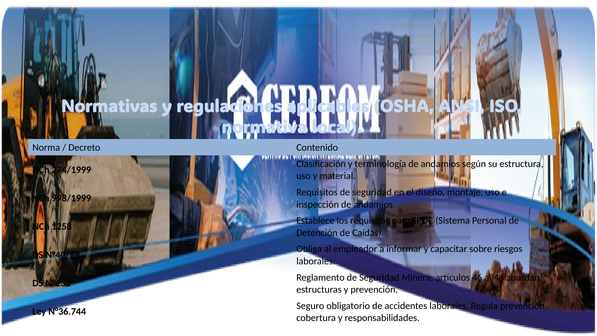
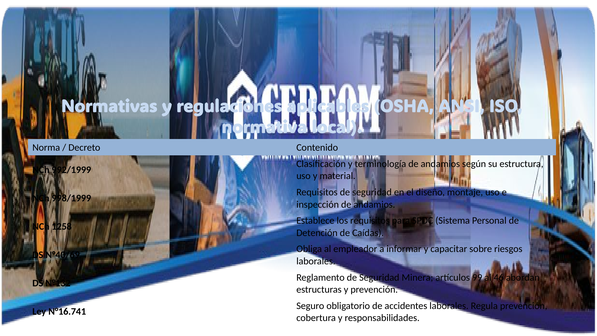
274/1999: 274/1999 -> 992/1999 (71, 170)
artículos 46: 46 -> 99 (477, 277)
N°36.744: N°36.744 -> N°16.741 (67, 311)
